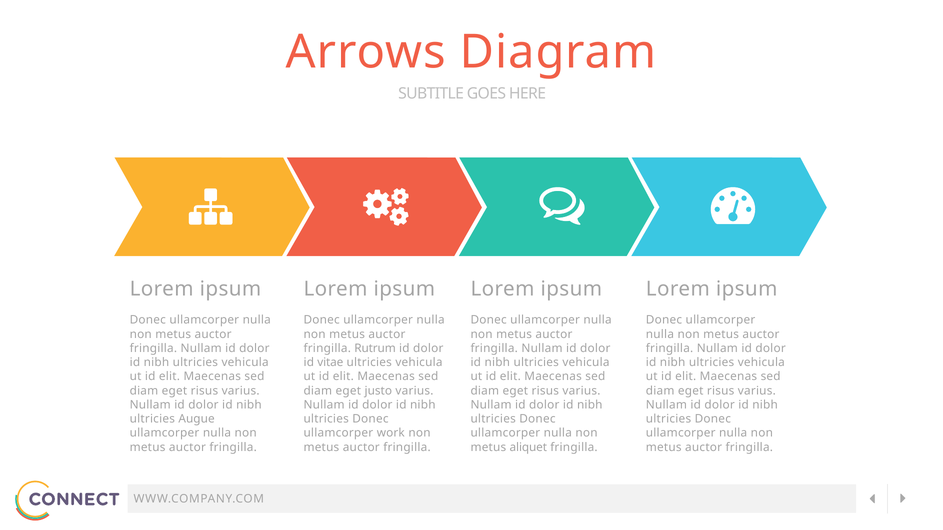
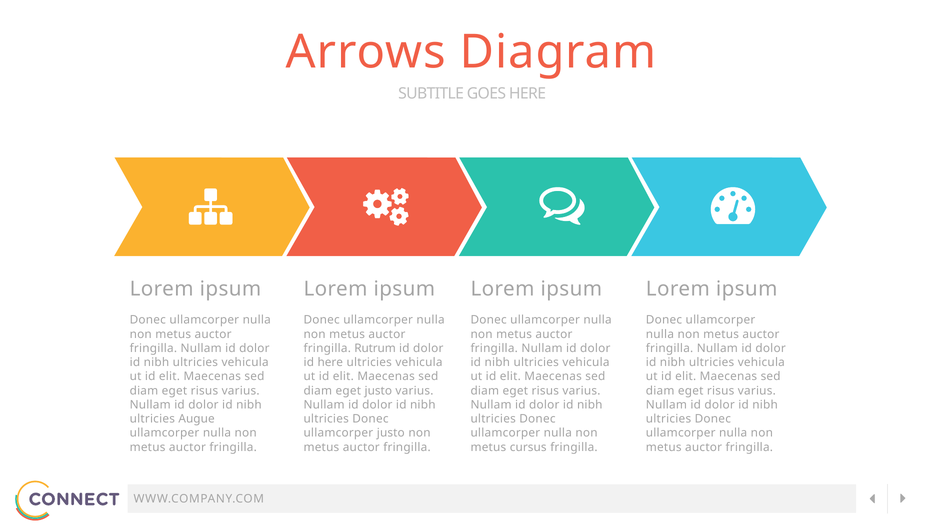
id vitae: vitae -> here (330, 363)
ullamcorper work: work -> justo (391, 433)
aliquet: aliquet -> cursus (528, 448)
